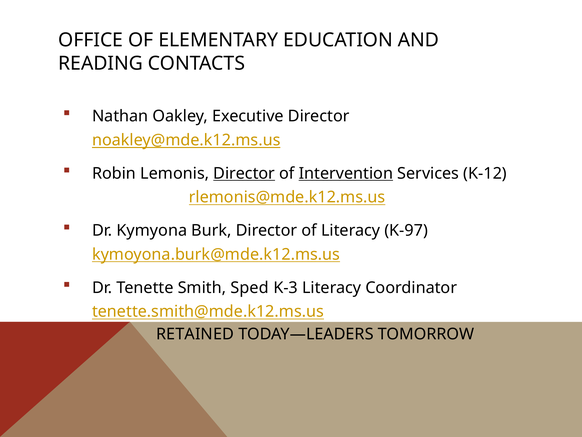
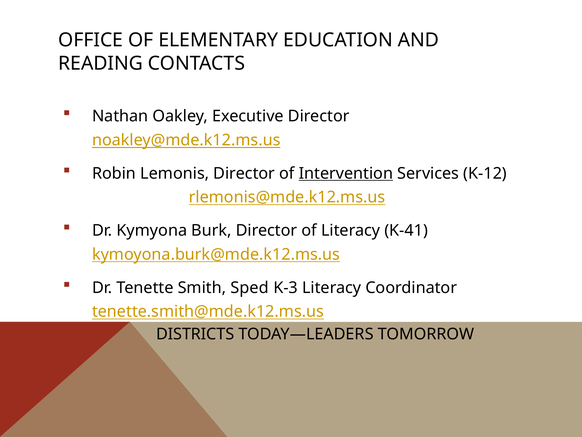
Director underline: present -> none (244, 173)
K-97: K-97 -> K-41 (406, 230)
RETAINED: RETAINED -> DISTRICTS (195, 334)
